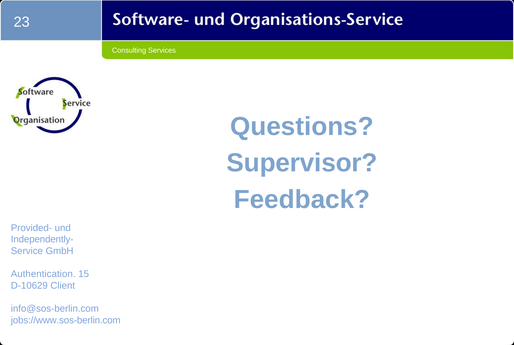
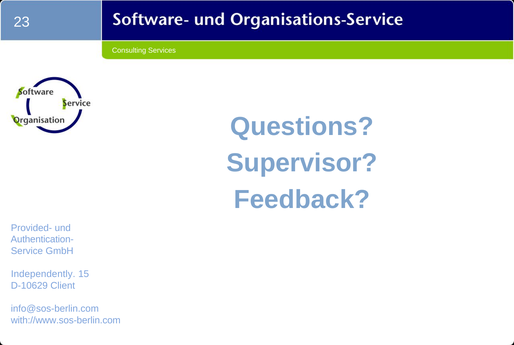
Independently-: Independently- -> Authentication- (42, 240)
Authentication: Authentication -> Independently (43, 274)
jobs://www.sos-berlin.com: jobs://www.sos-berlin.com -> with://www.sos-berlin.com (66, 321)
